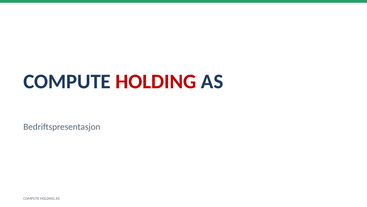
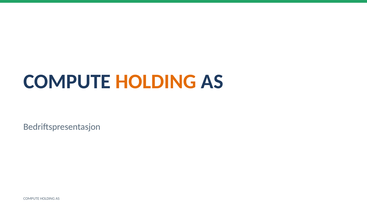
HOLDING colour: red -> orange (156, 81)
